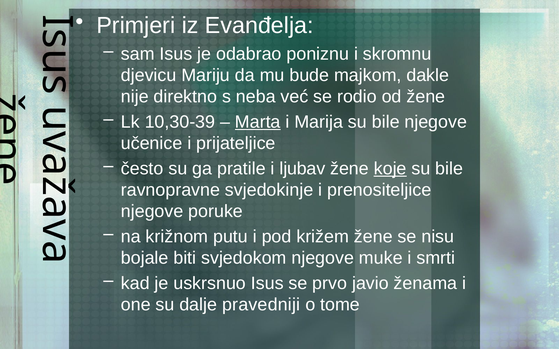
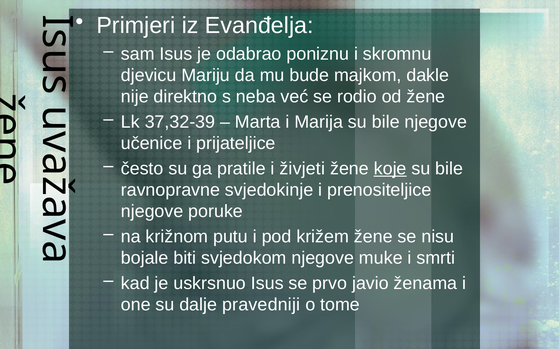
10,30-39: 10,30-39 -> 37,32-39 (180, 122)
Marta underline: present -> none (258, 122)
ljubav: ljubav -> živjeti (302, 169)
